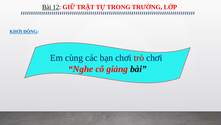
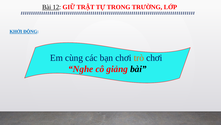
trò colour: red -> orange (139, 58)
